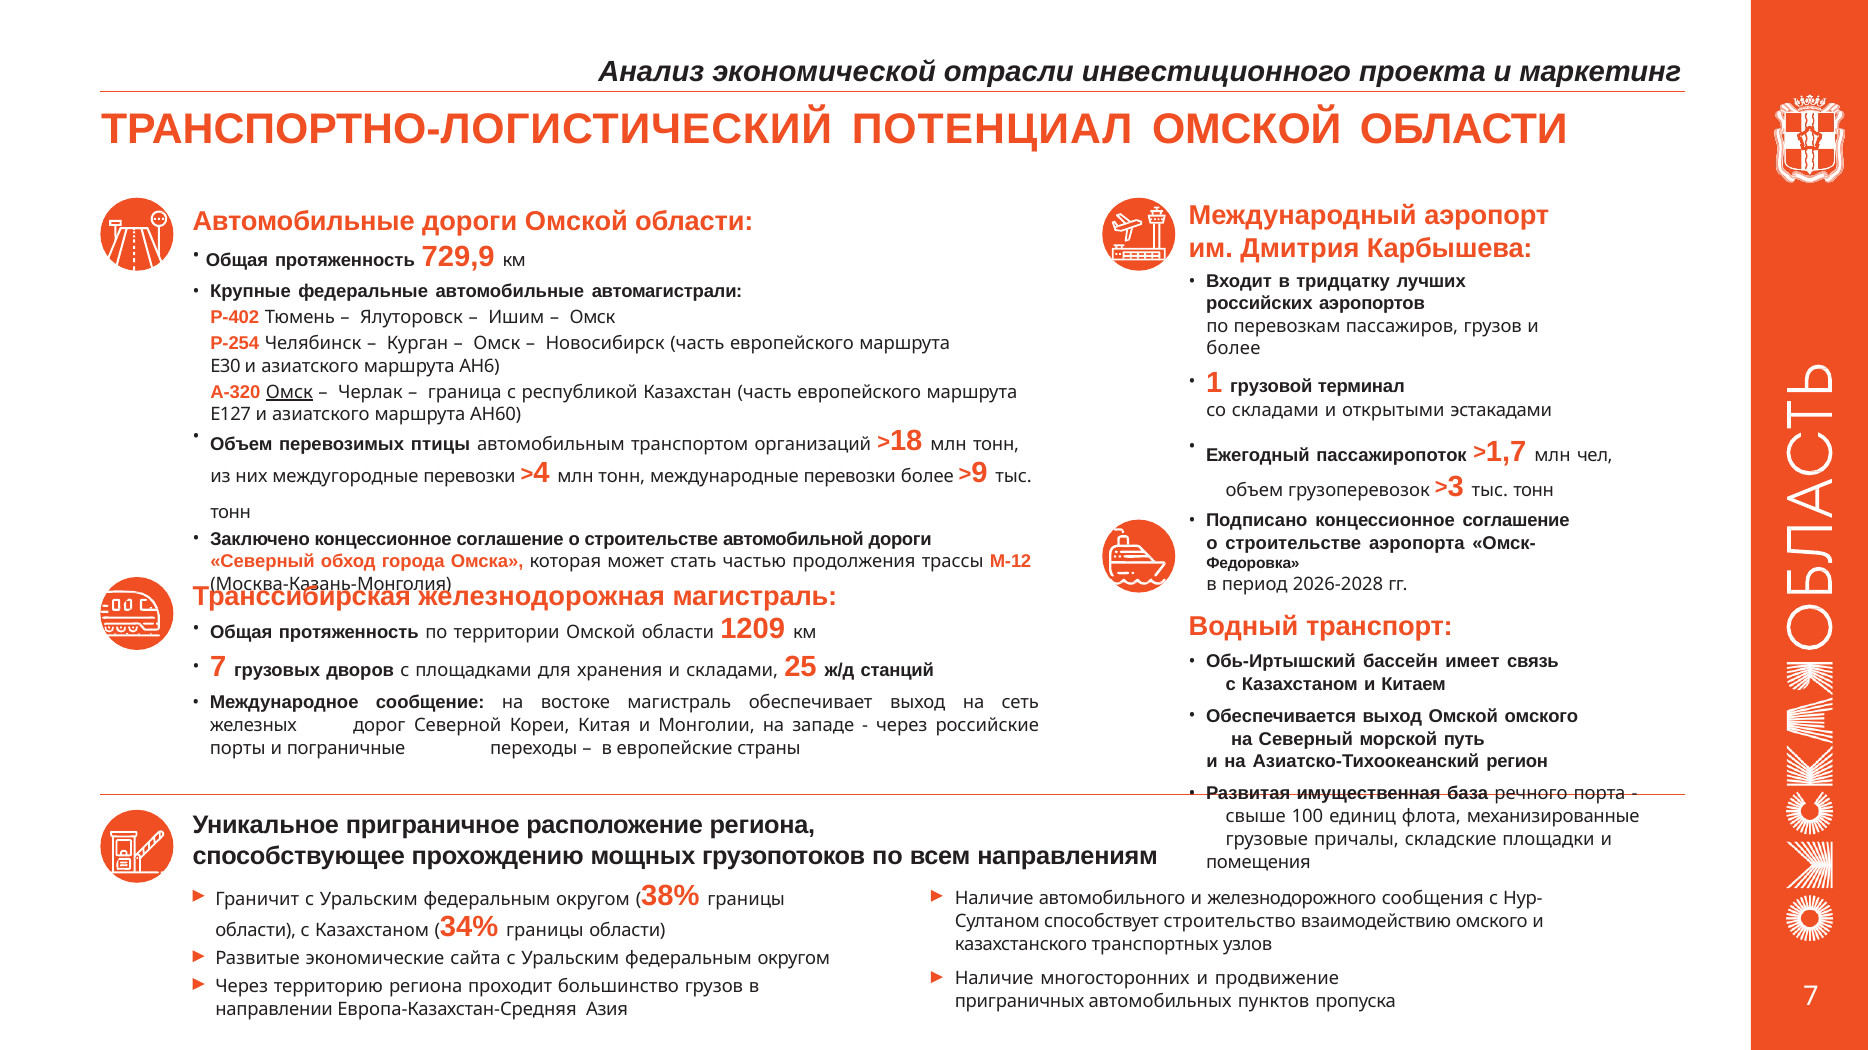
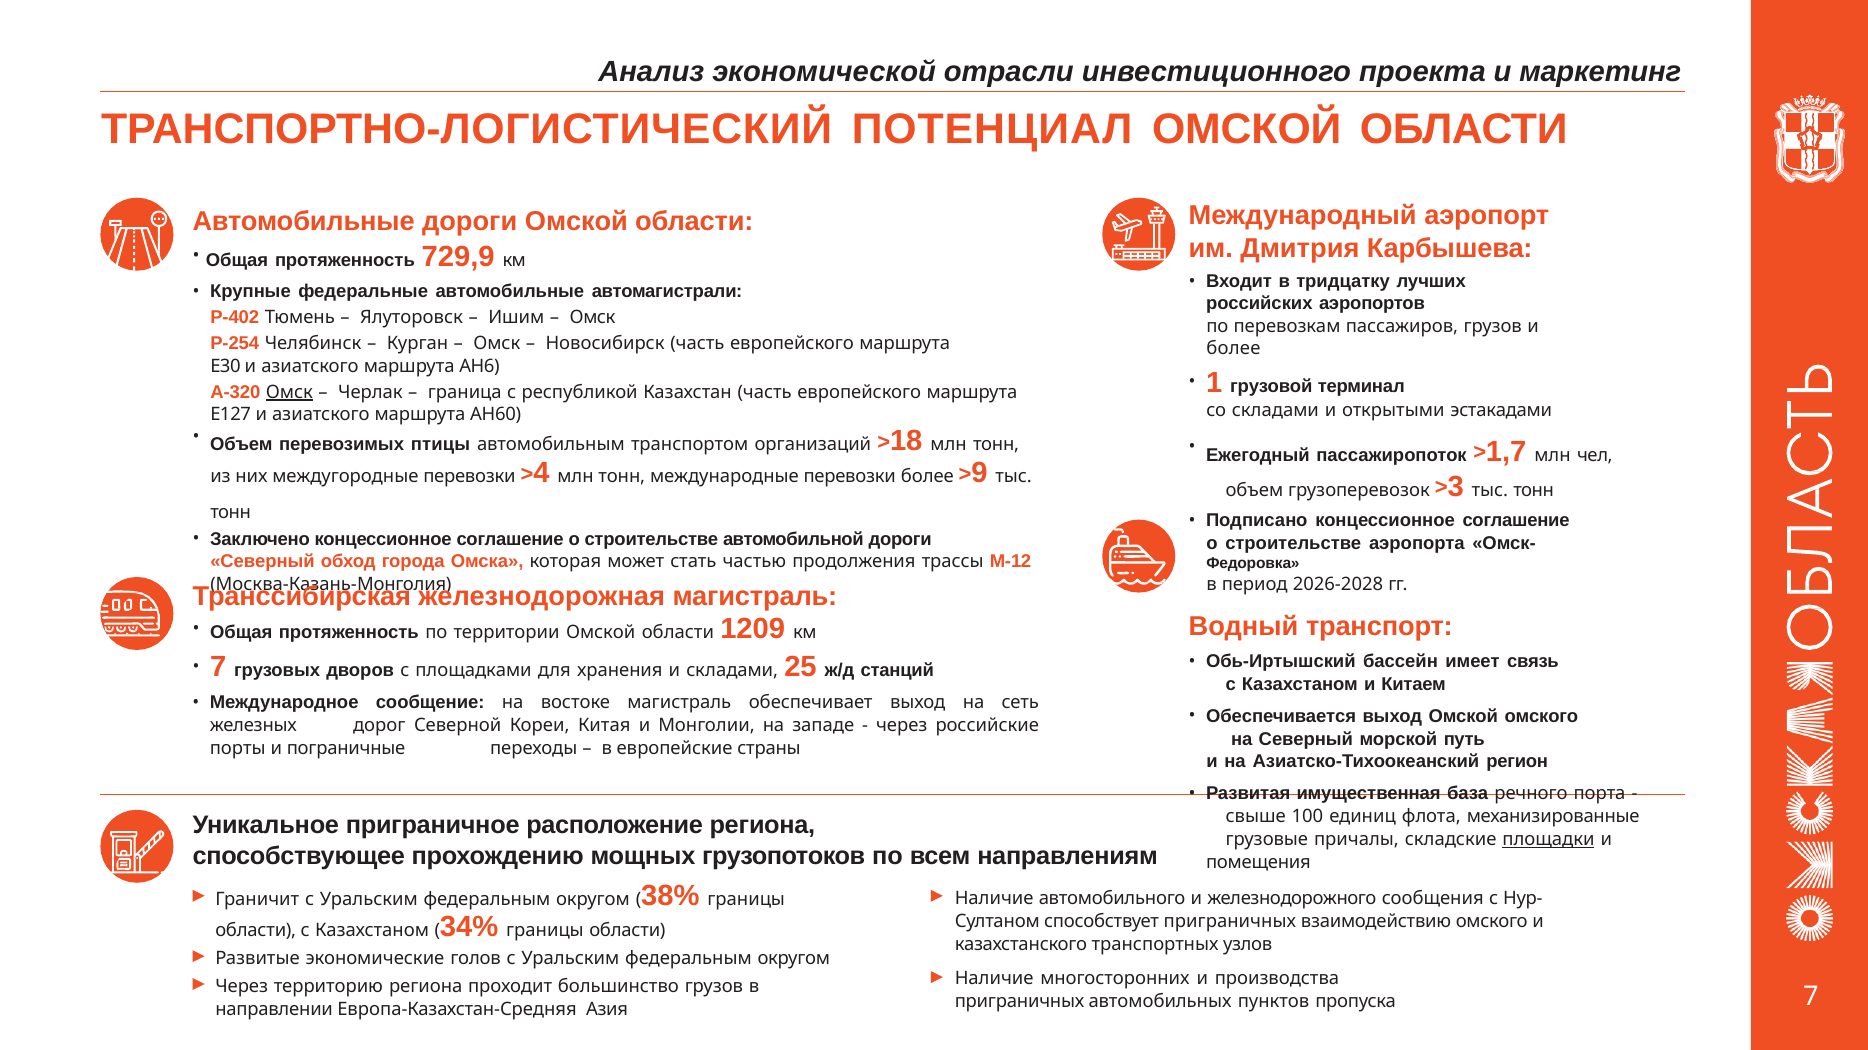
площадки underline: none -> present (1549, 840)
способствует строительство: строительство -> приграничных (1230, 922)
сайта: сайта -> голов (476, 959)
продвижение: продвижение -> производства (1277, 979)
